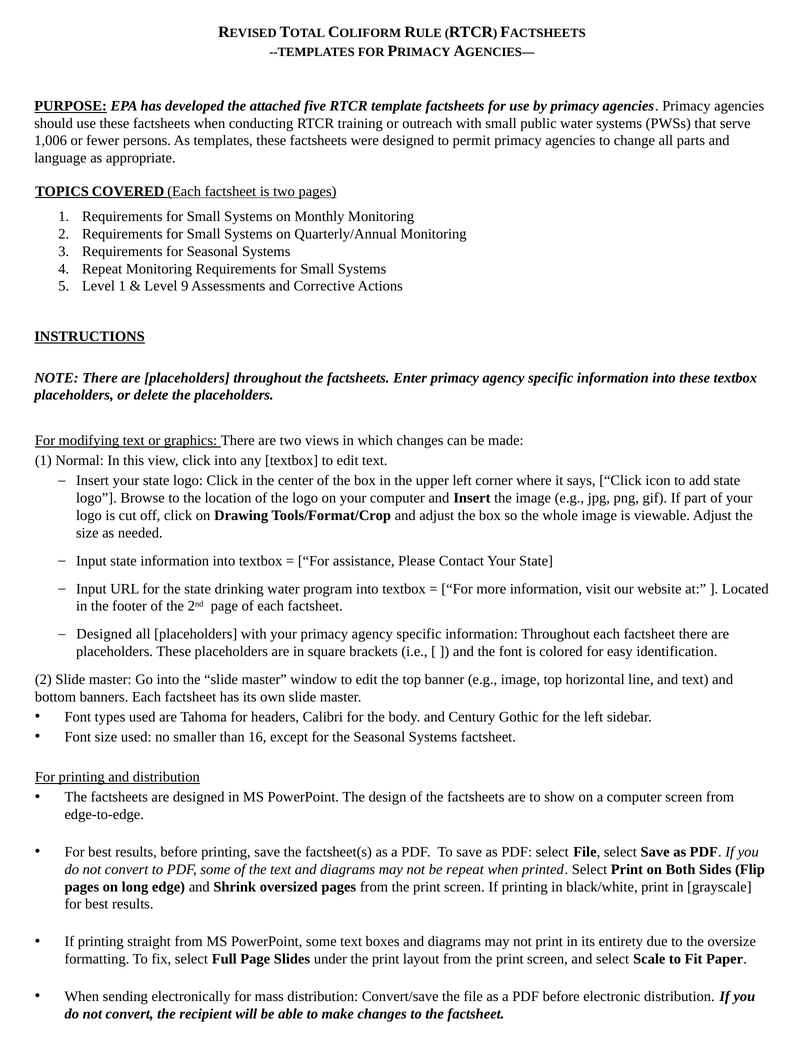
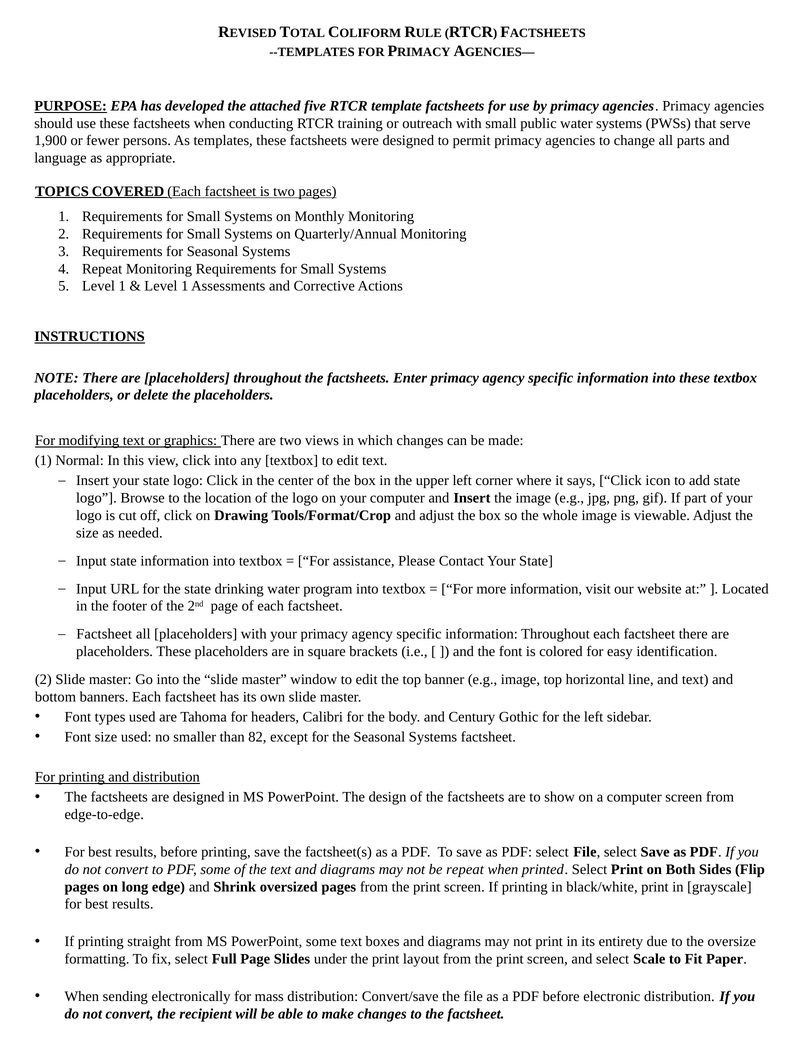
1,006: 1,006 -> 1,900 (51, 141)
9: 9 -> 1 (185, 286)
Designed: Designed -> Factsheet (104, 634)
16: 16 -> 82 (257, 737)
